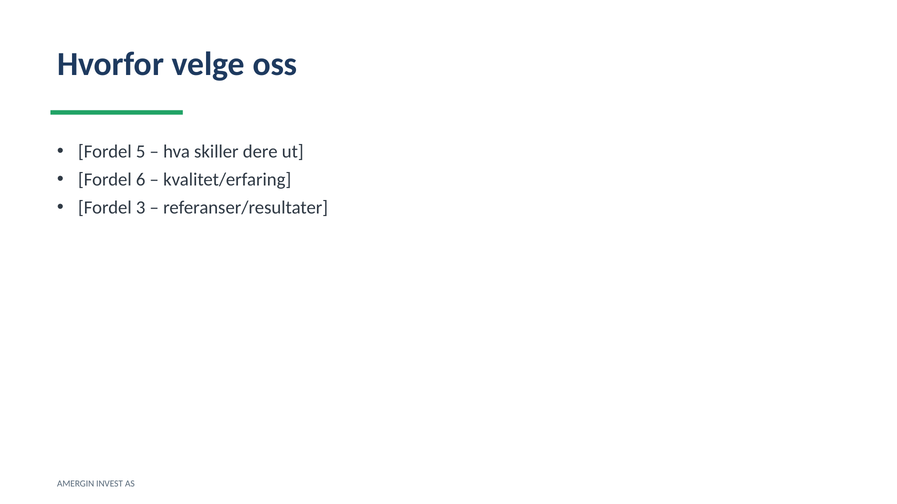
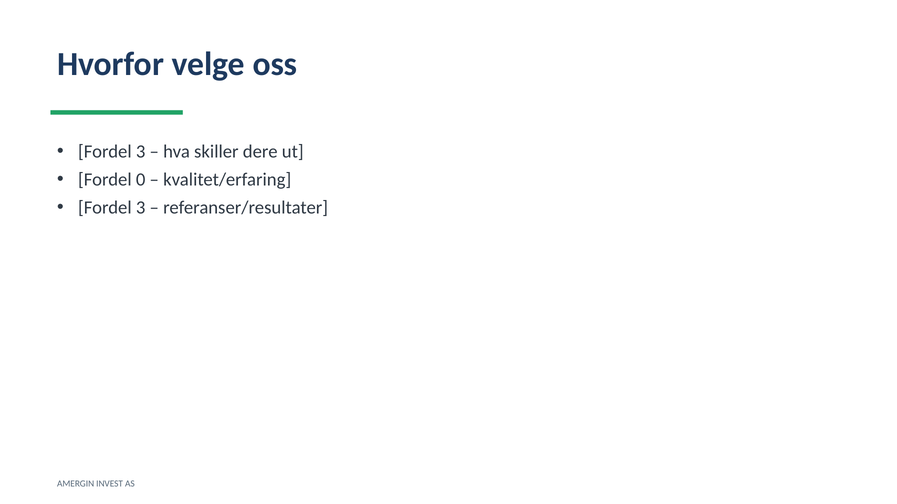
5: 5 -> 3 (141, 152)
6: 6 -> 0 (141, 180)
